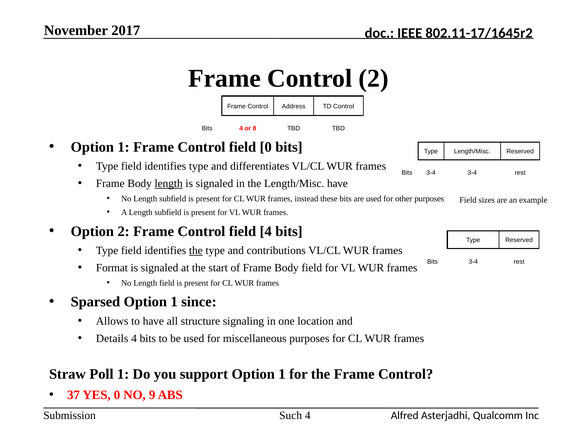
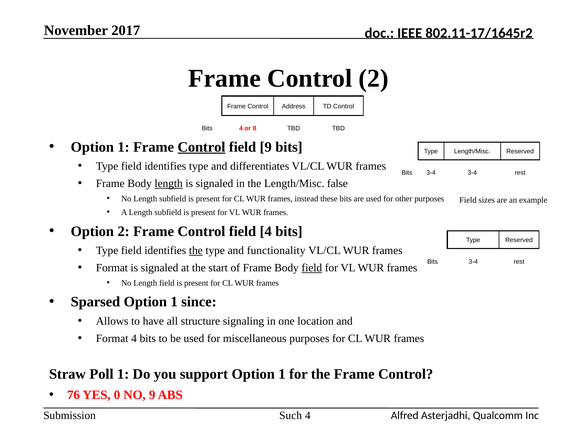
Control underline: none -> present (201, 147)
field 0: 0 -> 9 (266, 147)
Length/Misc have: have -> false (337, 184)
contributions: contributions -> functionality (276, 251)
field underline: none -> present (312, 268)
Details: Details -> Format (112, 339)
37: 37 -> 76 (74, 396)
